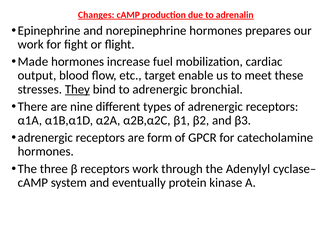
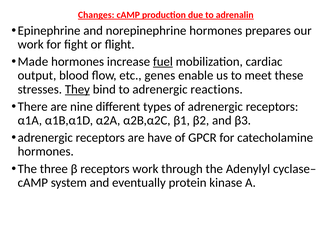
fuel underline: none -> present (163, 62)
target: target -> genes (160, 75)
bronchial: bronchial -> reactions (217, 89)
form: form -> have (160, 138)
